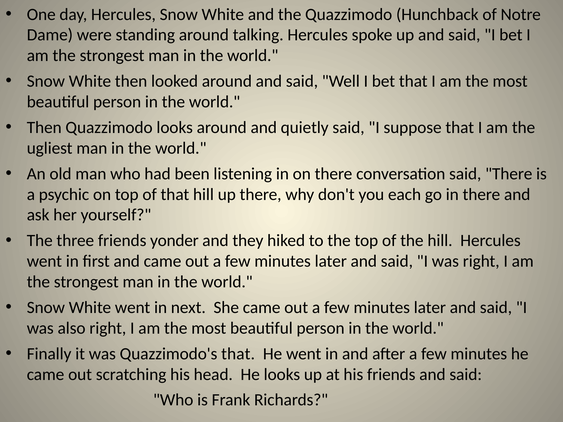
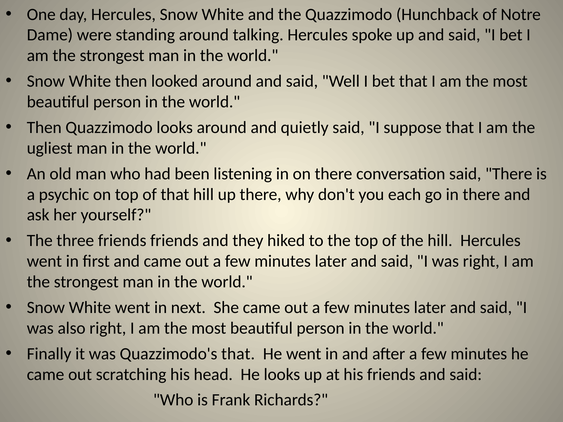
friends yonder: yonder -> friends (174, 241)
